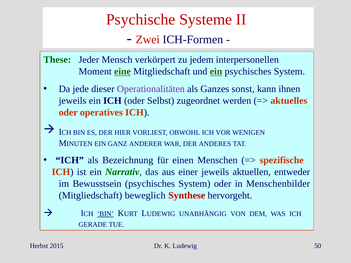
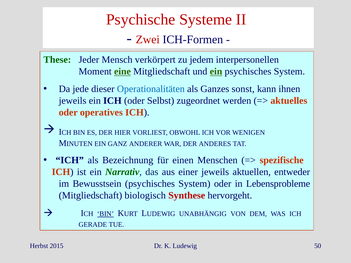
Operationalitäten colour: purple -> blue (151, 89)
Menschenbilder: Menschenbilder -> Lebensprobleme (278, 184)
beweglich: beweglich -> biologisch (145, 195)
